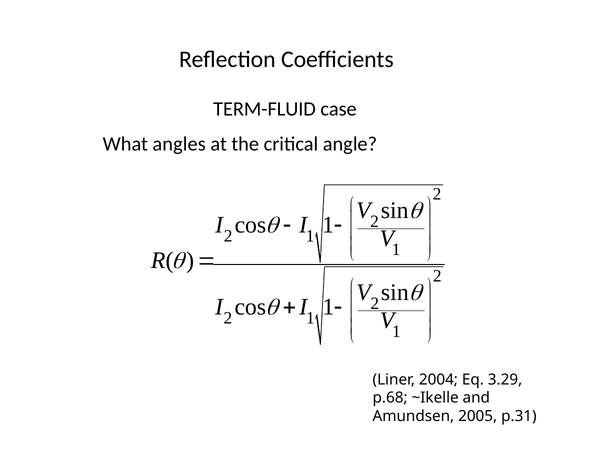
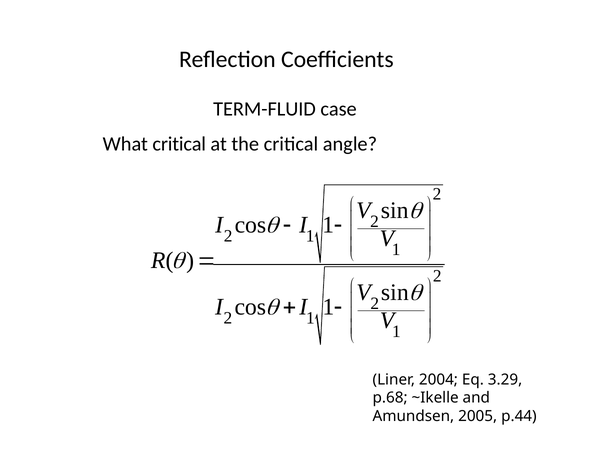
What angles: angles -> critical (179, 144)
p.31: p.31 -> p.44 (519, 416)
